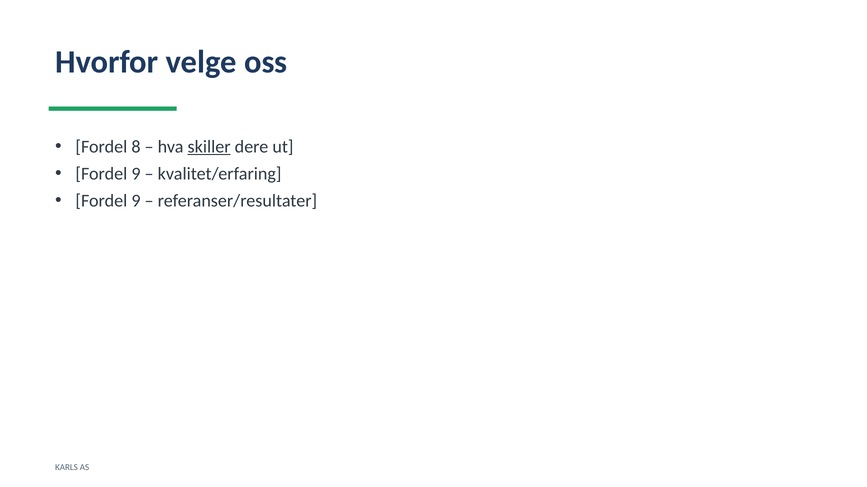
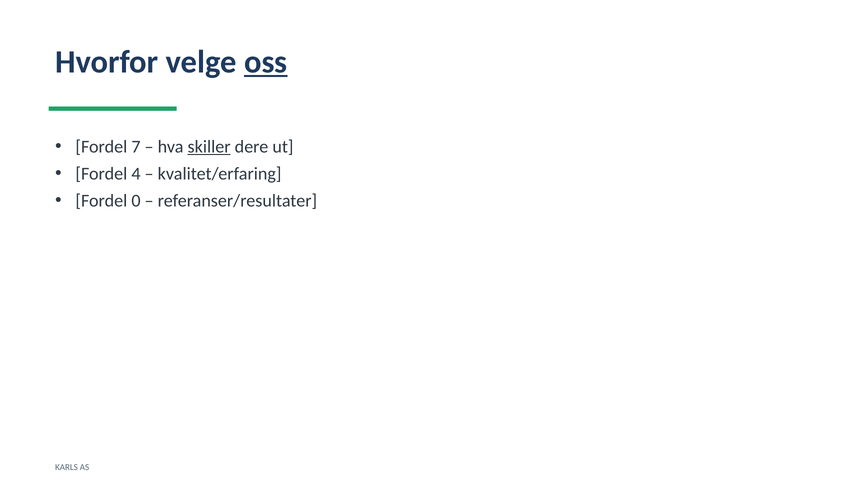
oss underline: none -> present (266, 62)
8: 8 -> 7 (136, 147)
9: 9 -> 4 (136, 174)
9: 9 -> 0 (136, 201)
